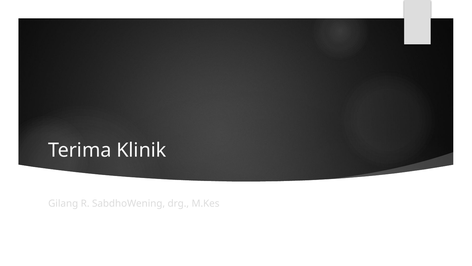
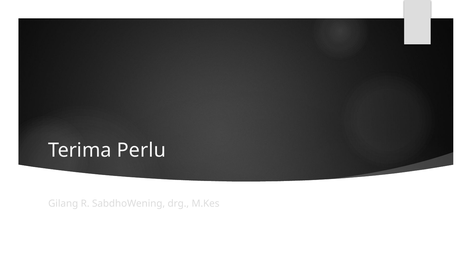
Klinik: Klinik -> Perlu (141, 150)
